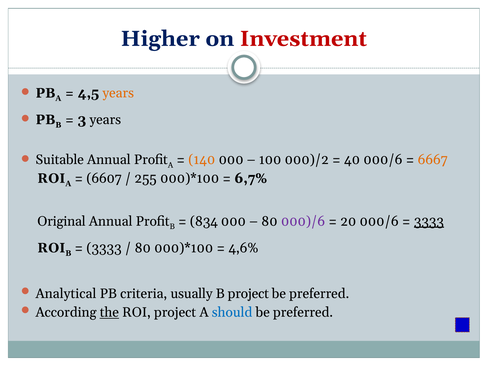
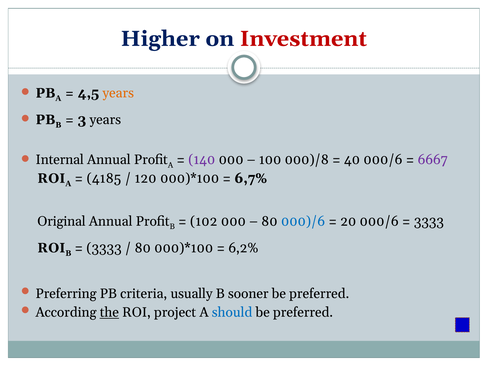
Suitable: Suitable -> Internal (60, 160)
140 colour: orange -> purple (202, 160)
000)/2: 000)/2 -> 000)/8 (307, 160)
6667 colour: orange -> purple (433, 160)
6607: 6607 -> 4185 (104, 178)
255: 255 -> 120 (146, 178)
834: 834 -> 102 (204, 221)
000)/6 colour: purple -> blue (303, 221)
3333 underline: present -> none (429, 221)
4,6%: 4,6% -> 6,2% (243, 248)
Analytical: Analytical -> Preferring (66, 294)
B project: project -> sooner (248, 294)
